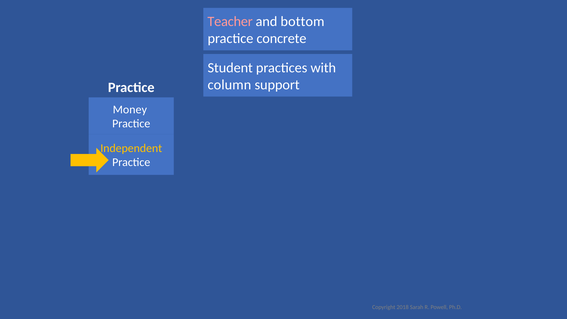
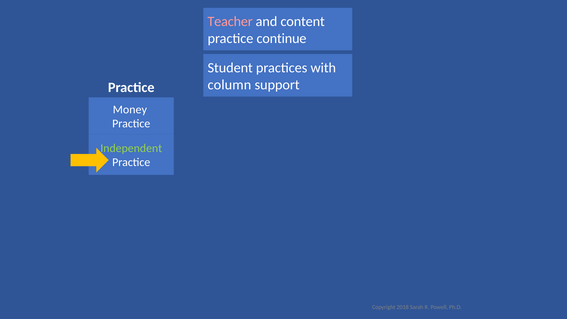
bottom: bottom -> content (303, 22)
concrete: concrete -> continue (281, 39)
Independent colour: yellow -> light green (131, 148)
